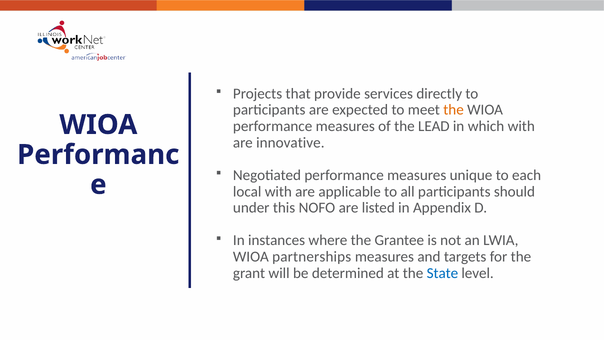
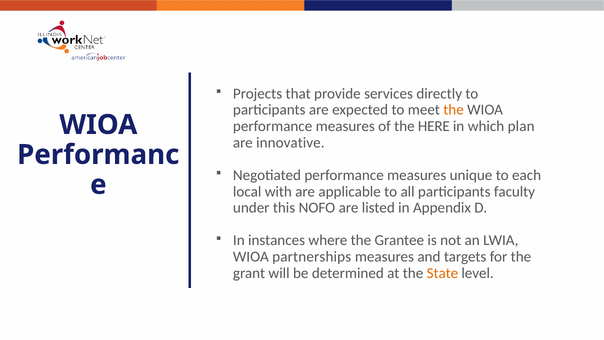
LEAD: LEAD -> HERE (434, 126)
which with: with -> plan (521, 126)
should: should -> faculty (514, 191)
State colour: blue -> orange (442, 273)
